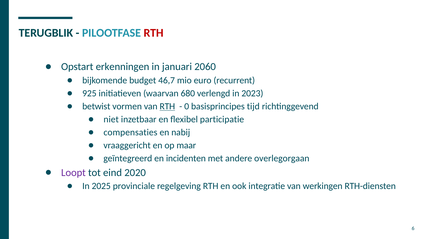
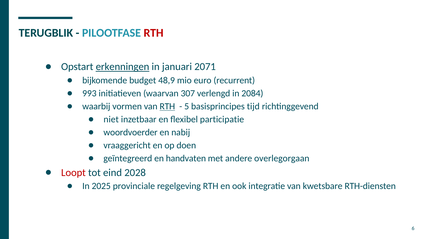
erkenningen underline: none -> present (123, 67)
2060: 2060 -> 2071 (205, 67)
46,7: 46,7 -> 48,9 (167, 80)
925: 925 -> 993 (89, 93)
680: 680 -> 307 (188, 93)
2023: 2023 -> 2084 (252, 93)
betwist: betwist -> waarbij (96, 106)
0: 0 -> 5 (187, 106)
compensaties: compensaties -> woordvoerder (131, 132)
maar: maar -> doen (186, 145)
incidenten: incidenten -> handvaten (186, 158)
Loopt colour: purple -> red (73, 172)
2020: 2020 -> 2028 (135, 172)
werkingen: werkingen -> kwetsbare (323, 186)
